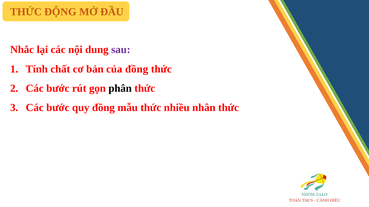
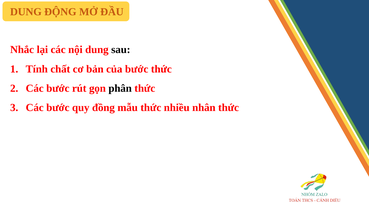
THỨC: THỨC -> DUNG (26, 12)
sau colour: purple -> black (121, 50)
của đồng: đồng -> bước (137, 69)
